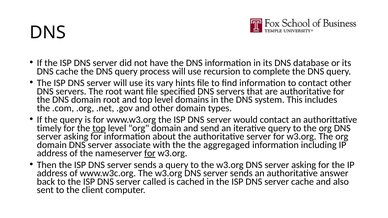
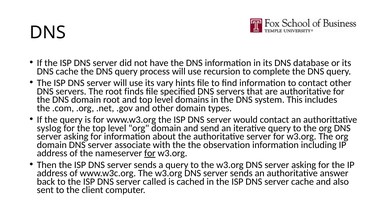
want: want -> finds (134, 91)
timely: timely -> syslog (49, 128)
top underline: present -> none (99, 128)
aggregaged: aggregaged -> observation (227, 145)
